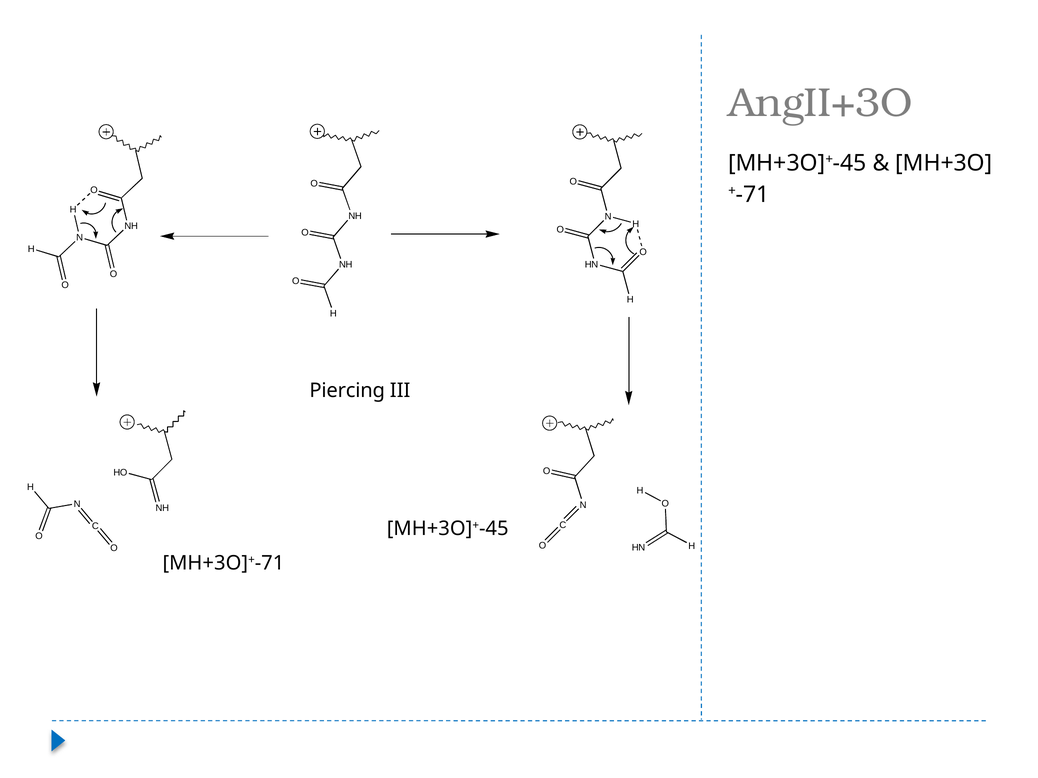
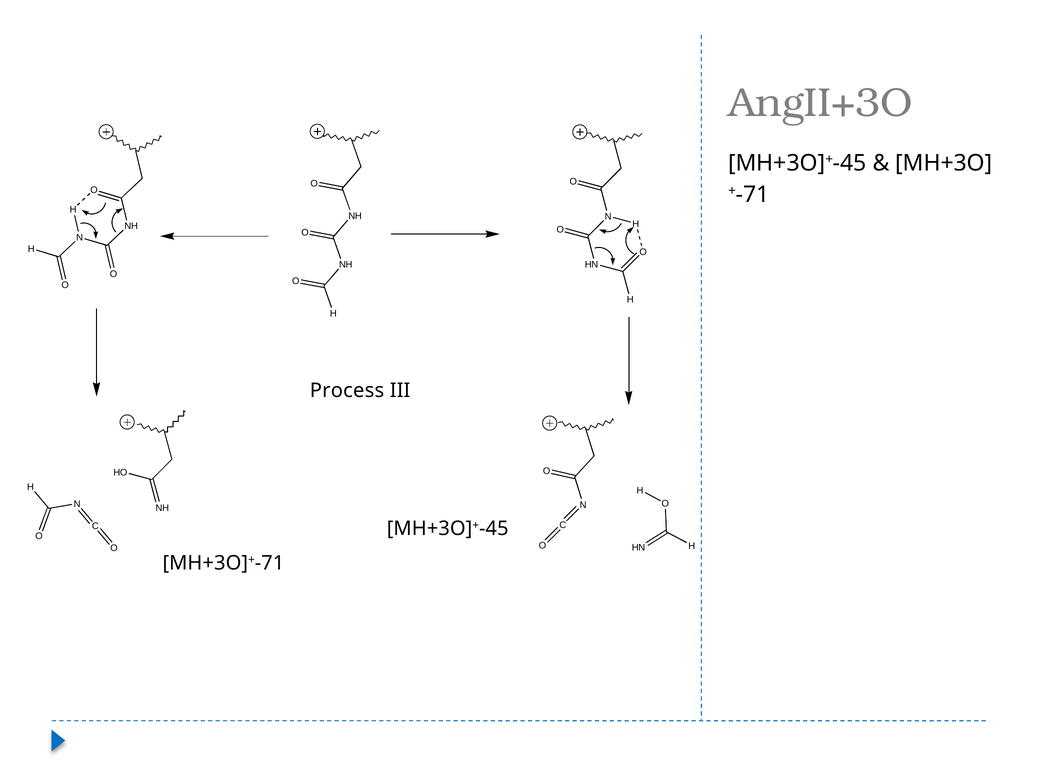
Piercing: Piercing -> Process (347, 391)
